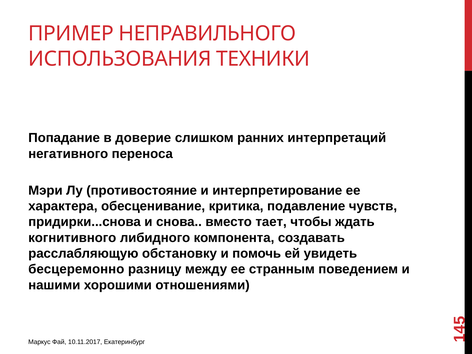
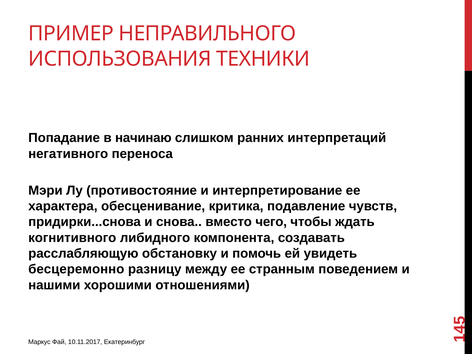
доверие: доверие -> начинаю (143, 138)
тает: тает -> чего (271, 222)
